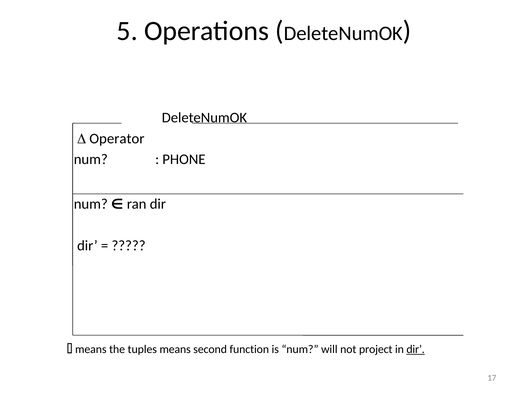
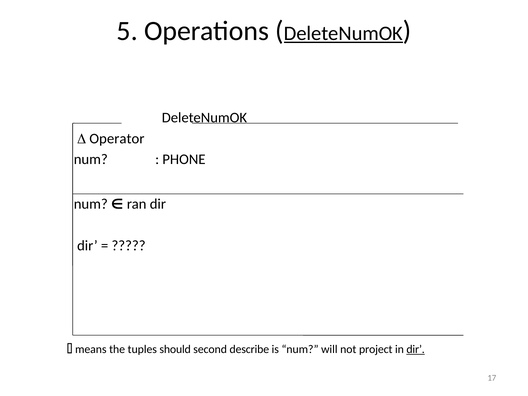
DeleteNumOK underline: none -> present (343, 33)
tuples means: means -> should (175, 349)
function: function -> describe (249, 349)
